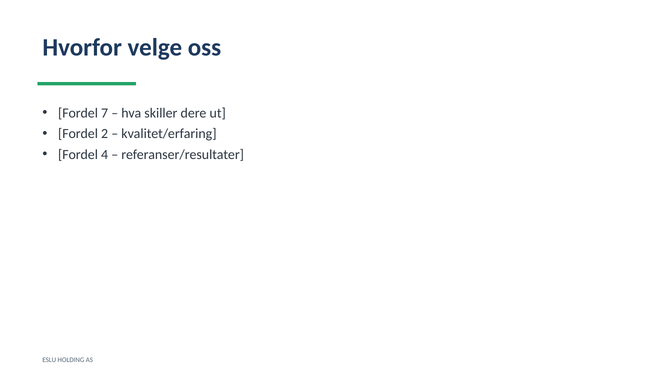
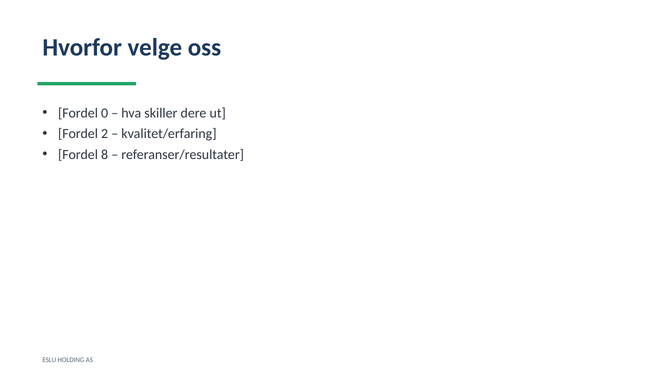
7: 7 -> 0 (105, 113)
4: 4 -> 8 (105, 155)
